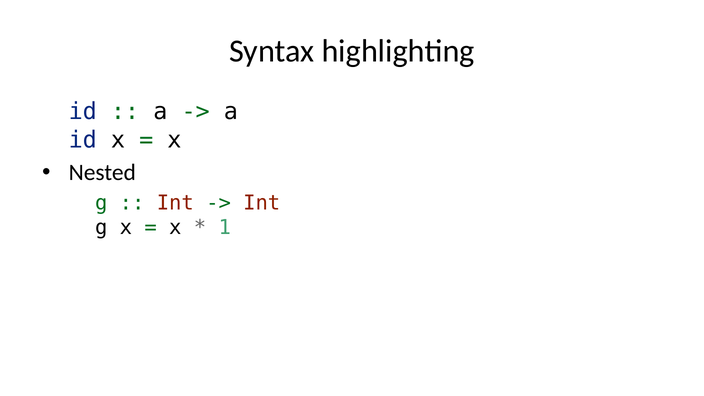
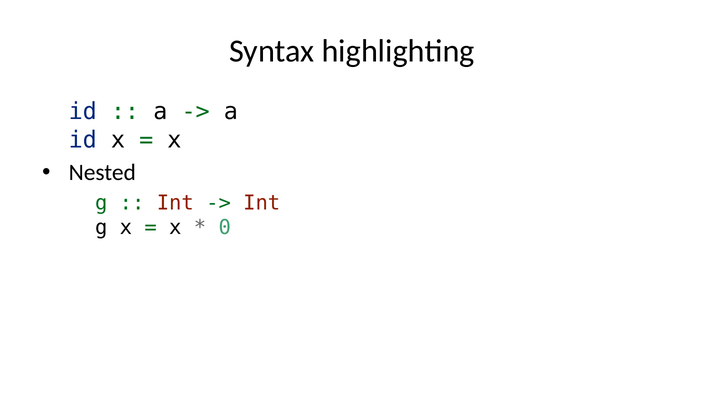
1: 1 -> 0 (225, 228)
